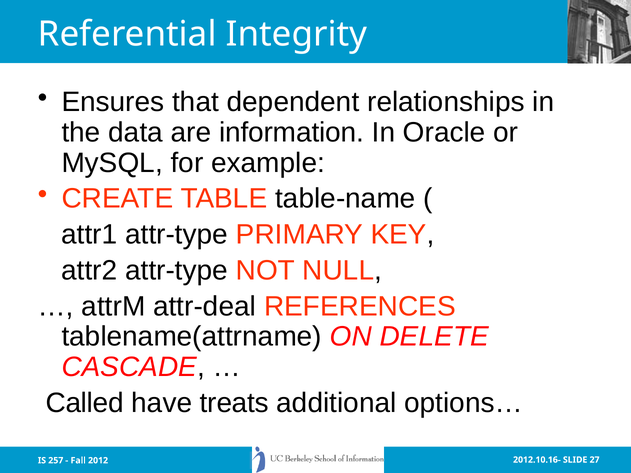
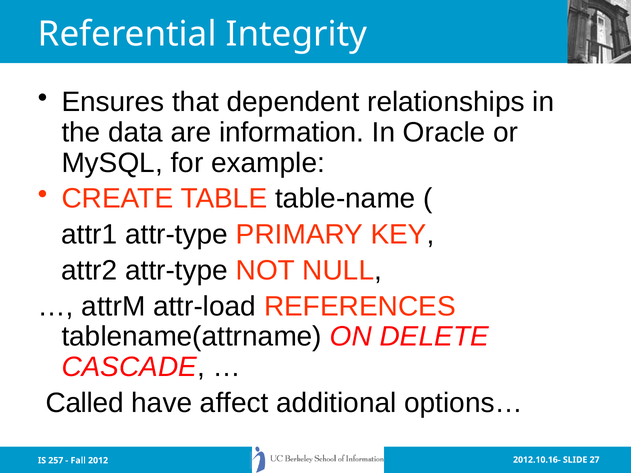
attr-deal: attr-deal -> attr-load (205, 307)
treats: treats -> affect (234, 403)
